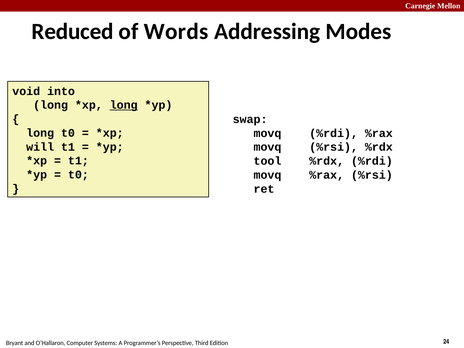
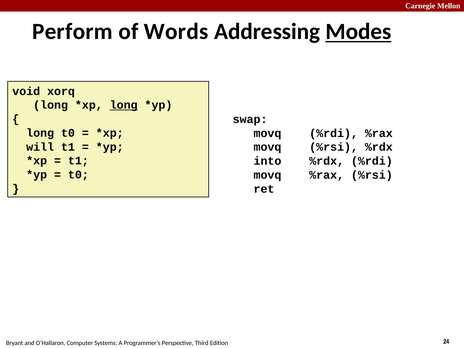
Reduced: Reduced -> Perform (72, 32)
Modes underline: none -> present (358, 32)
into: into -> xorq (61, 91)
tool: tool -> into (267, 161)
